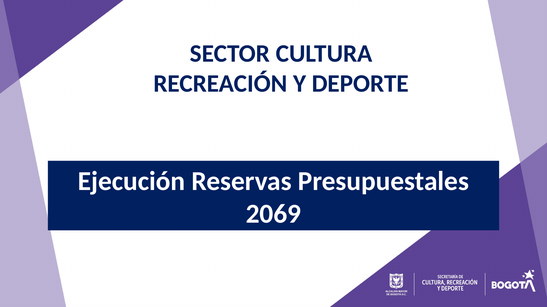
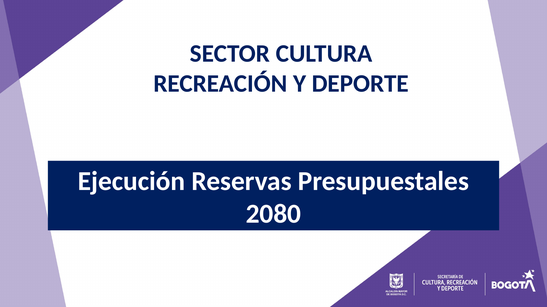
2069: 2069 -> 2080 (273, 214)
